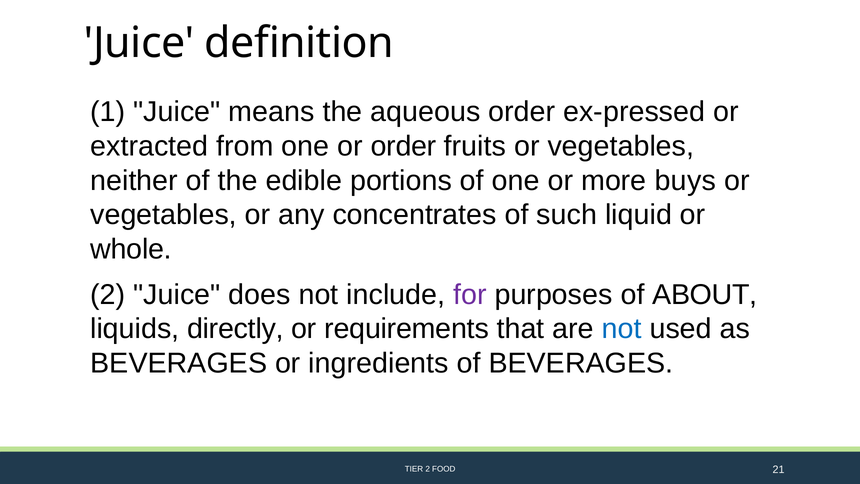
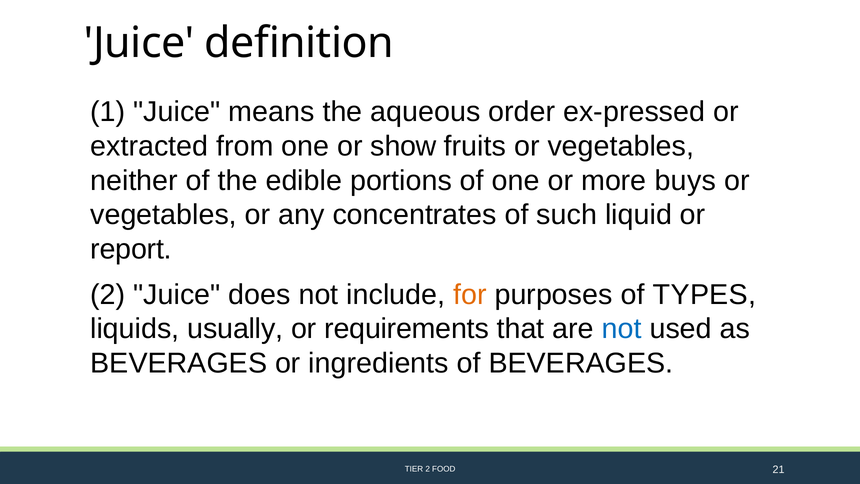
or order: order -> show (403, 146)
whole: whole -> report (131, 249)
for colour: purple -> orange (470, 294)
ABOUT: ABOUT -> TYPES (705, 294)
directly: directly -> usually (235, 329)
